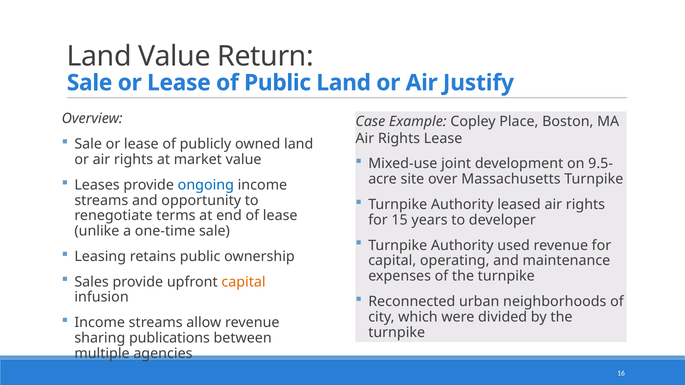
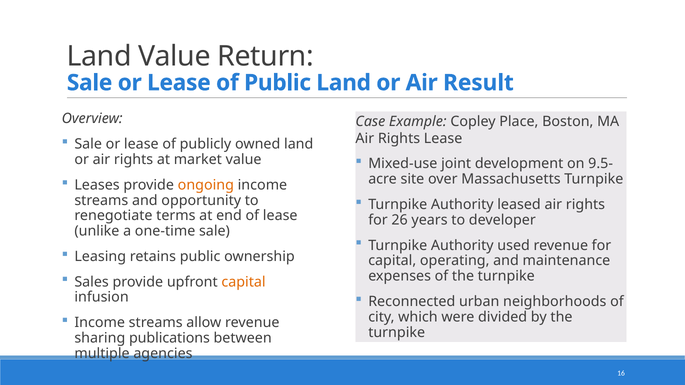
Justify: Justify -> Result (478, 83)
ongoing colour: blue -> orange (206, 185)
15: 15 -> 26 (400, 220)
